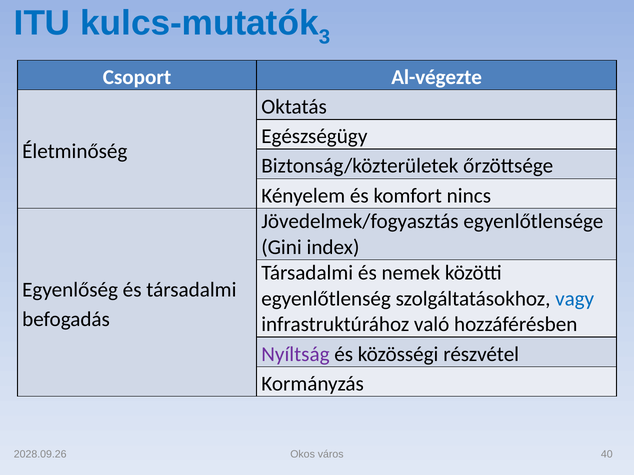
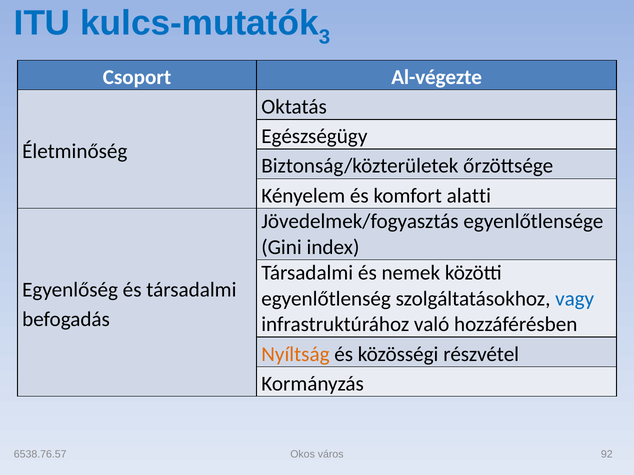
nincs: nincs -> alatti (469, 196)
Nyíltság colour: purple -> orange (295, 354)
2028.09.26: 2028.09.26 -> 6538.76.57 (40, 455)
40: 40 -> 92 (607, 455)
